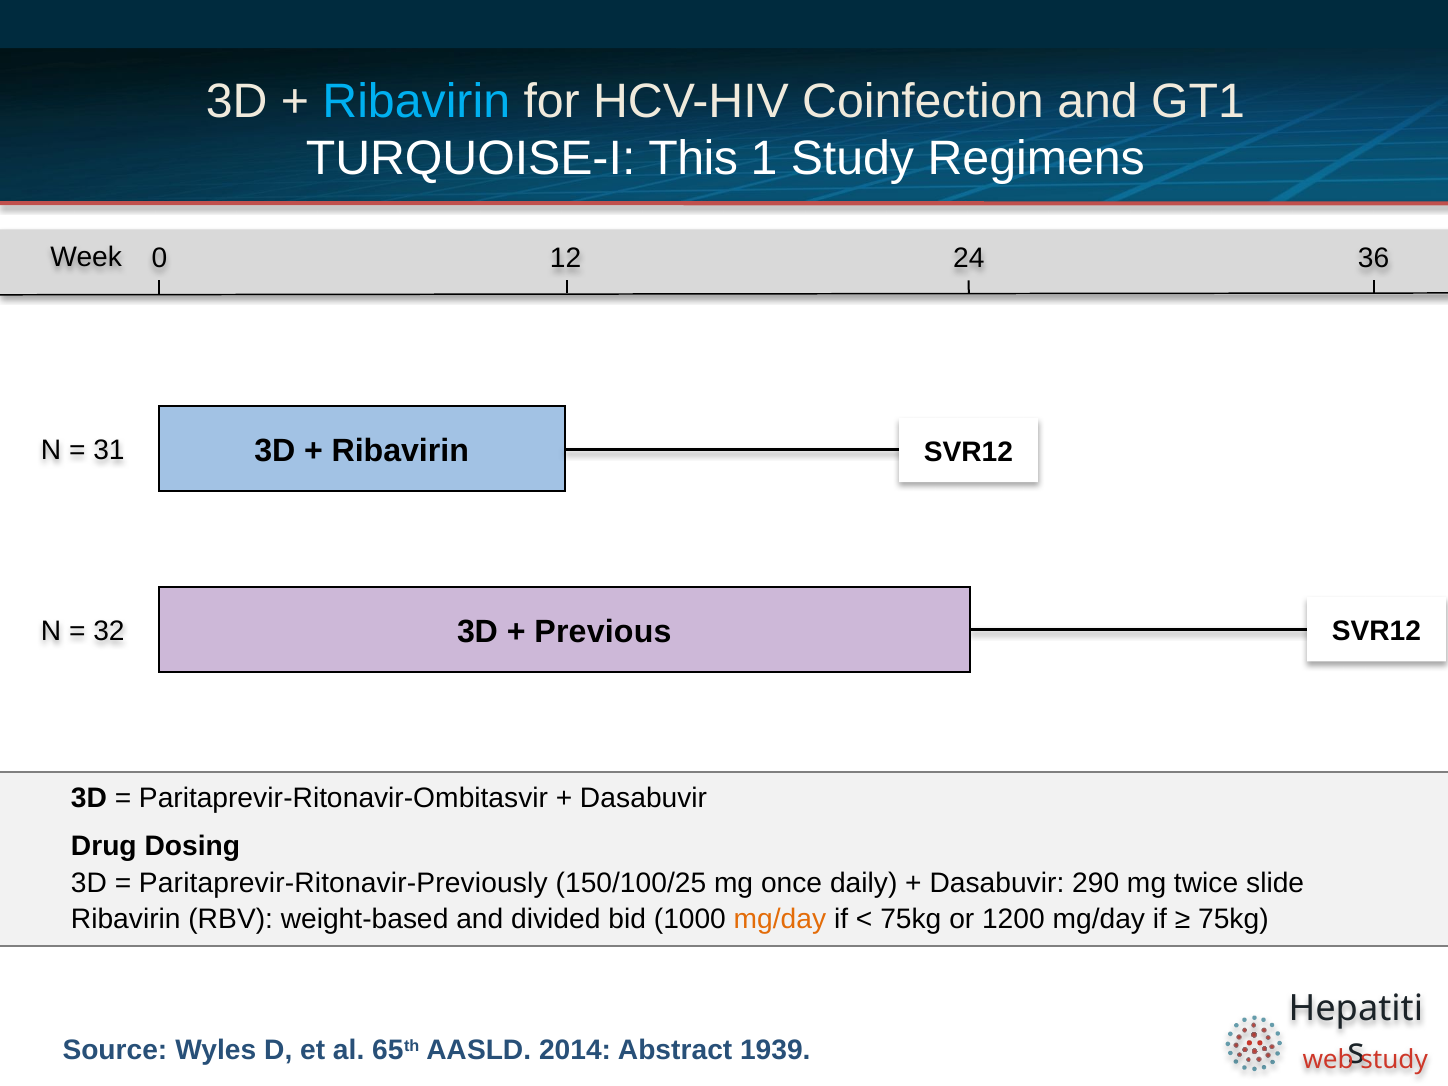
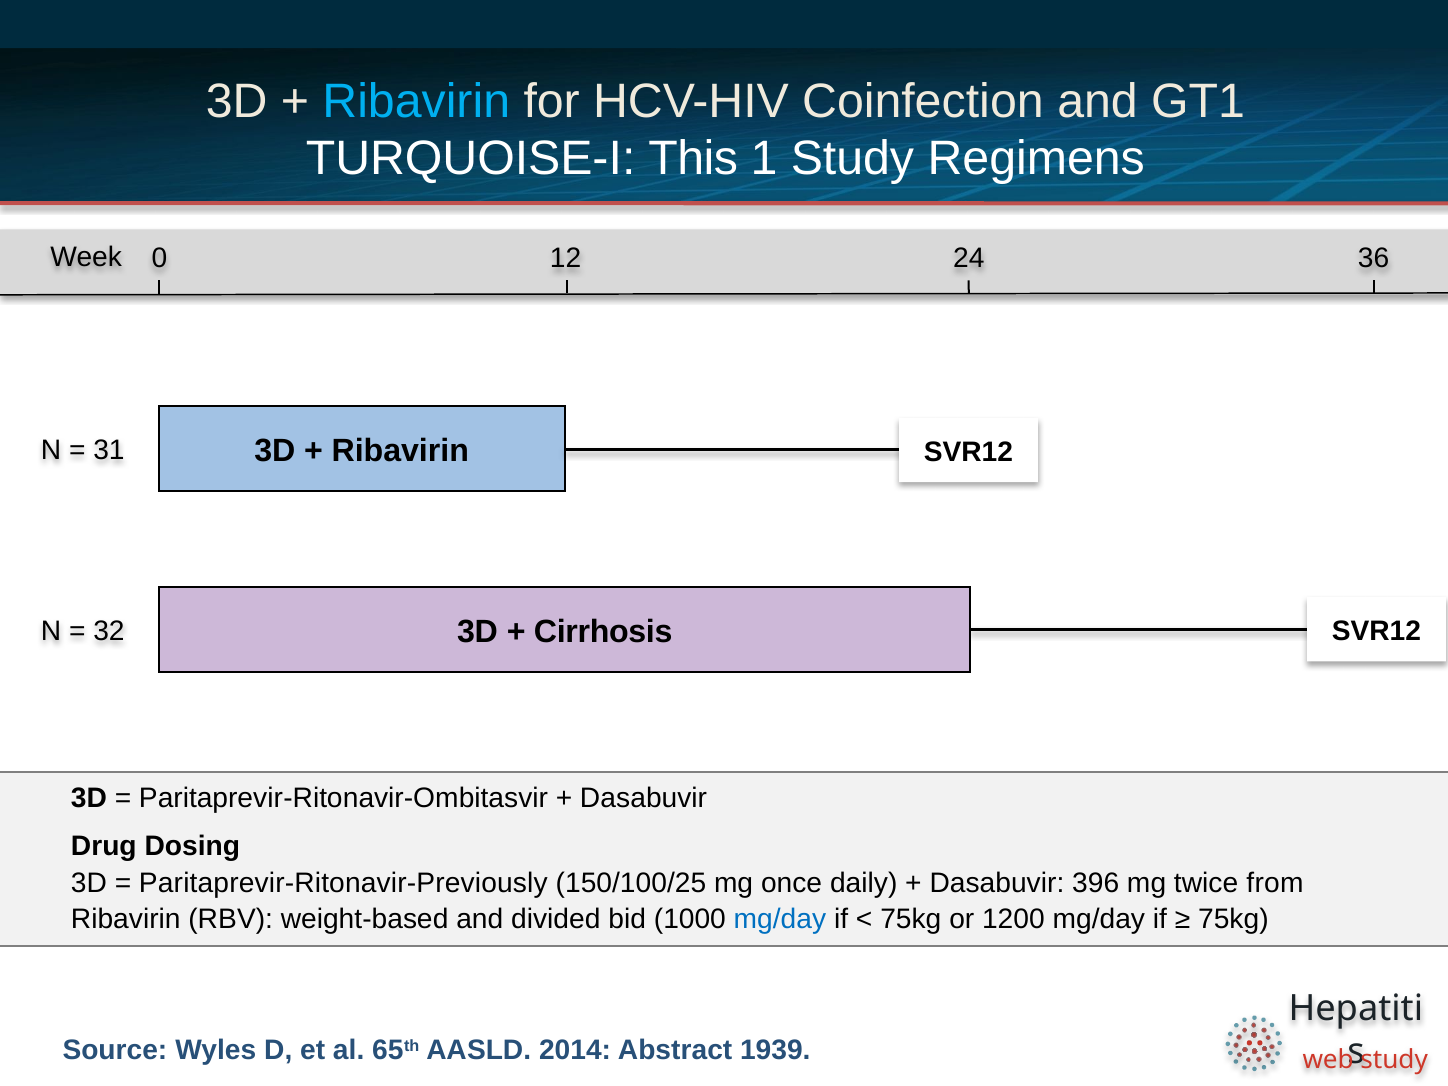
Previous: Previous -> Cirrhosis (603, 632)
290: 290 -> 396 (1096, 883)
slide: slide -> from (1275, 883)
mg/day colour: orange -> blue (780, 919)
